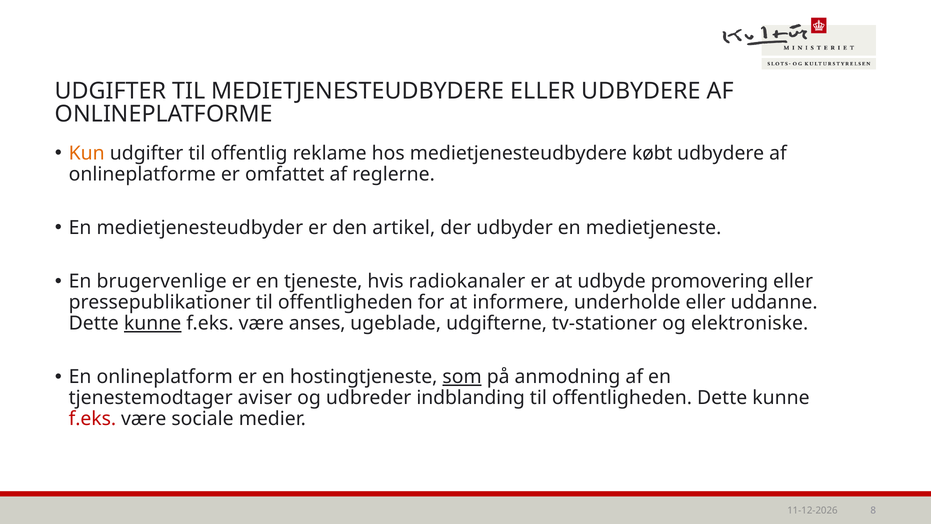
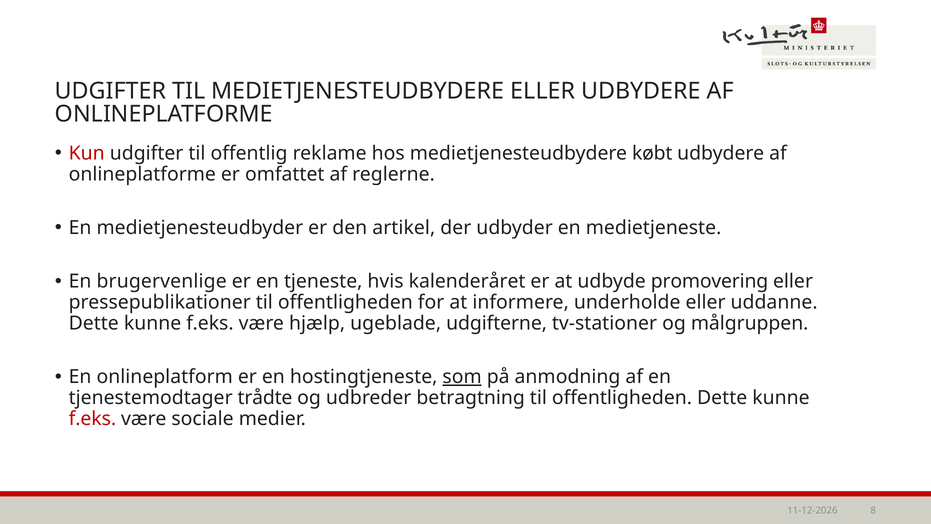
Kun colour: orange -> red (87, 153)
radiokanaler: radiokanaler -> kalenderåret (467, 281)
kunne underline: present -> none (153, 323)
anses: anses -> hjælp (317, 323)
elektroniske: elektroniske -> målgruppen (750, 323)
aviser: aviser -> trådte (265, 398)
indblanding: indblanding -> betragtning (471, 398)
